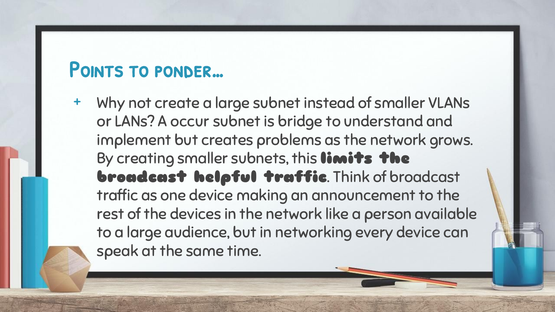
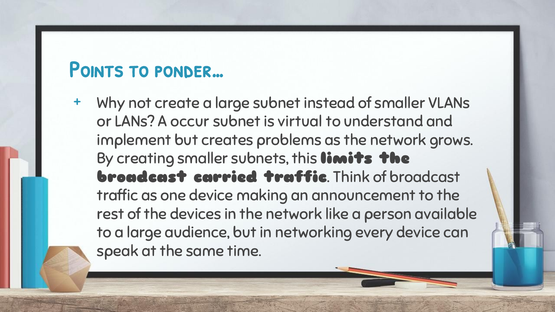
bridge: bridge -> virtual (300, 122)
helpful: helpful -> carried (226, 177)
